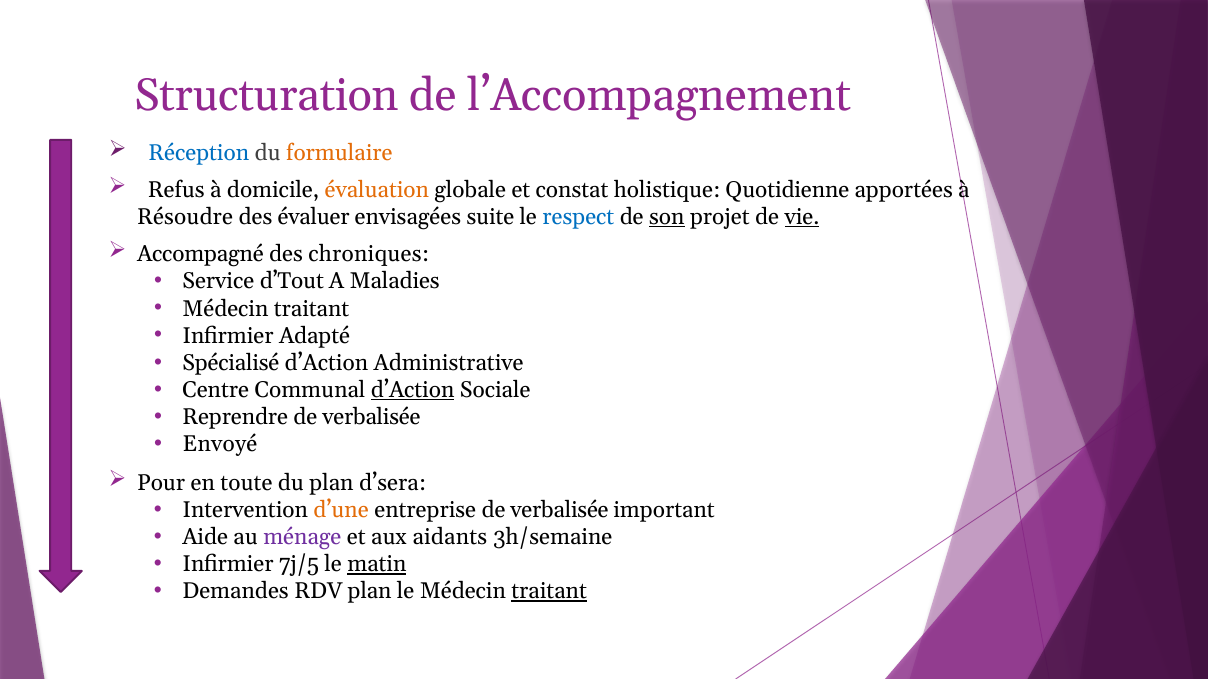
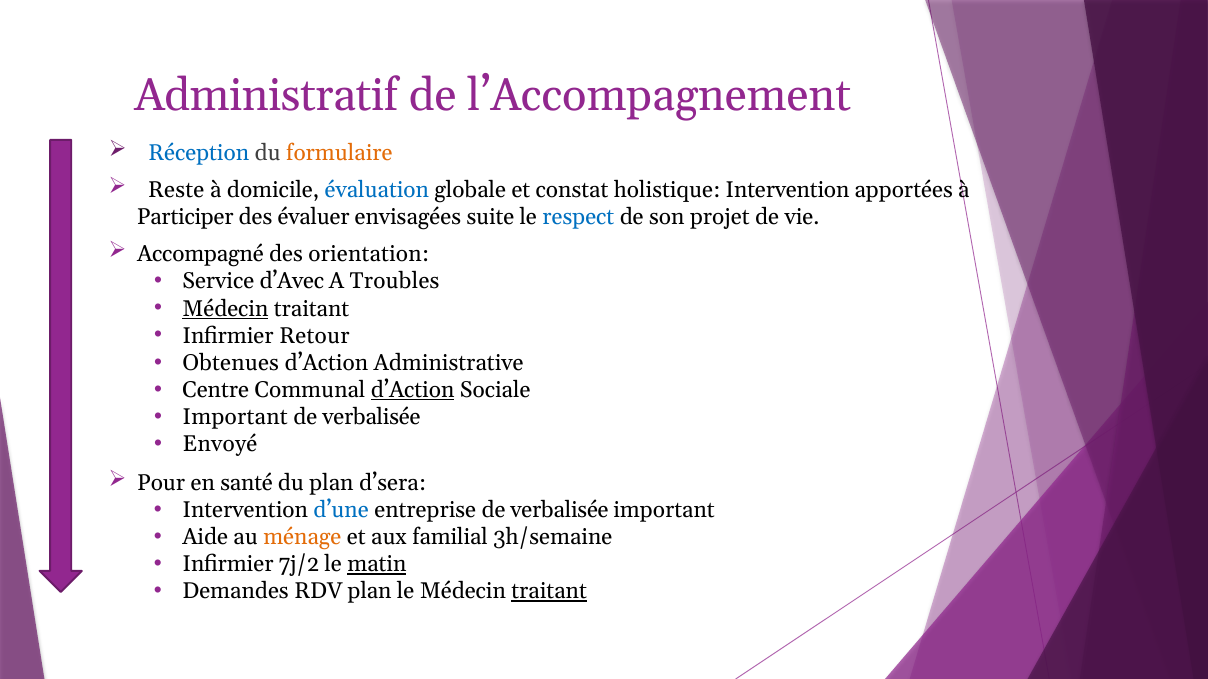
Structuration: Structuration -> Administratif (266, 95)
Refus: Refus -> Reste (176, 190)
évaluation colour: orange -> blue (377, 190)
holistique Quotidienne: Quotidienne -> Intervention (787, 190)
Résoudre: Résoudre -> Participer (185, 217)
son underline: present -> none (667, 217)
vie underline: present -> none (802, 217)
chroniques: chroniques -> orientation (369, 254)
d’Tout: d’Tout -> d’Avec (292, 282)
Maladies: Maladies -> Troubles (395, 282)
Médecin underline: none -> present (225, 309)
Adapté: Adapté -> Retour (314, 336)
Spécialisé: Spécialisé -> Obtenues (231, 363)
Reprendre: Reprendre -> Important (235, 417)
toute: toute -> santé (247, 483)
d’une colour: orange -> blue (341, 510)
ménage colour: purple -> orange (302, 537)
aidants: aidants -> familial (450, 537)
7j/5: 7j/5 -> 7j/2 (299, 565)
